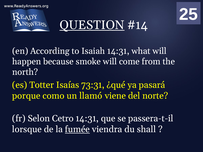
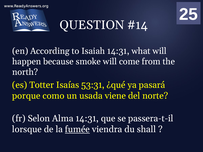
QUESTION underline: present -> none (92, 25)
73:31: 73:31 -> 53:31 (93, 85)
llamó: llamó -> usada (91, 96)
Cetro: Cetro -> Alma (63, 119)
